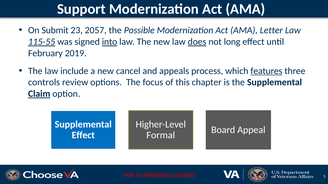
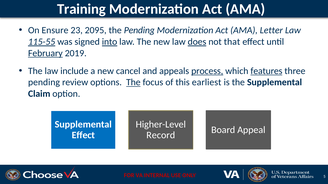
Support: Support -> Training (81, 9)
Submit: Submit -> Ensure (55, 30)
2057: 2057 -> 2095 (96, 30)
the Possible: Possible -> Pending (139, 30)
long: long -> that (232, 42)
February underline: none -> present (45, 53)
process underline: none -> present (207, 71)
controls: controls -> pending (44, 83)
The underline: none -> present (133, 83)
chapter: chapter -> earliest (207, 83)
Claim underline: present -> none (39, 94)
Formal: Formal -> Record (161, 136)
